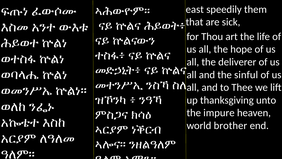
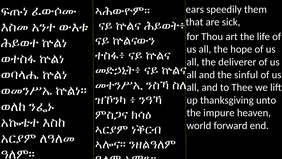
east: east -> ears (195, 9)
brother: brother -> forward (231, 125)
